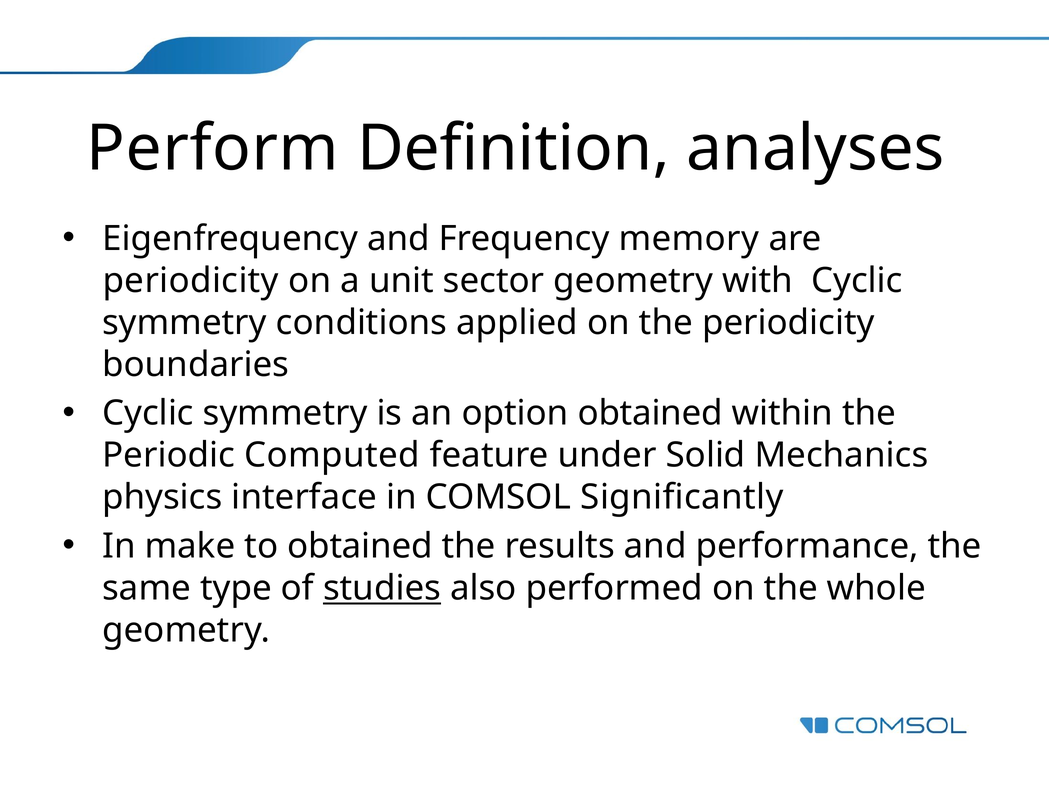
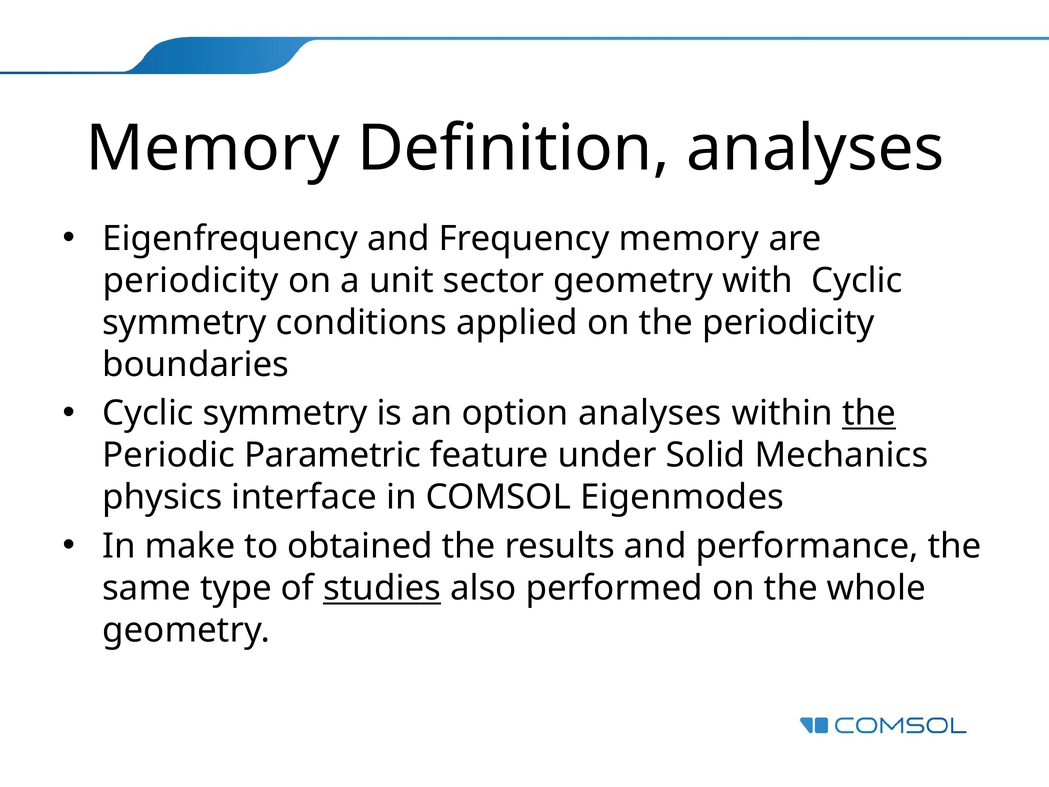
Perform: Perform -> Memory (213, 149)
option obtained: obtained -> analyses (650, 413)
the underline: none -> present (869, 413)
Computed: Computed -> Parametric (333, 455)
Significantly: Significantly -> Eigenmodes (682, 497)
